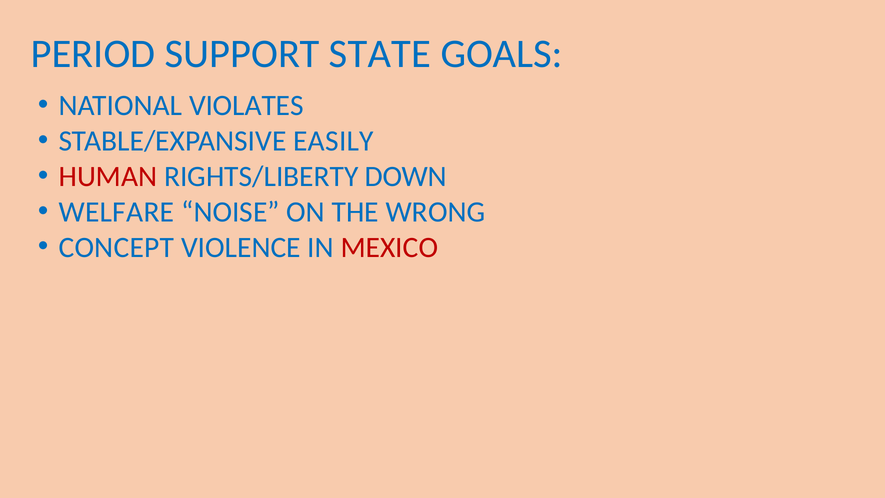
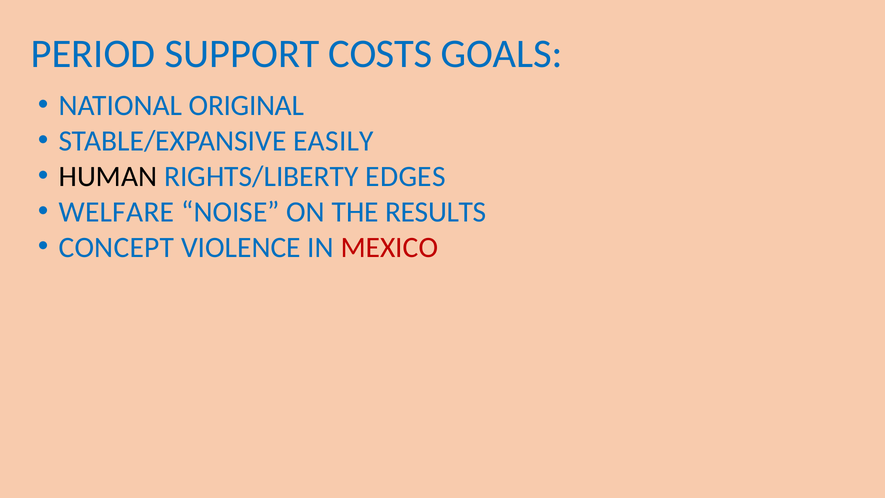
STATE: STATE -> COSTS (380, 54)
VIOLATES: VIOLATES -> ORIGINAL (246, 106)
HUMAN colour: red -> black (108, 176)
DOWN: DOWN -> EDGES (406, 176)
WRONG: WRONG -> RESULTS (436, 212)
